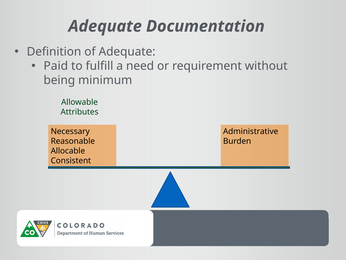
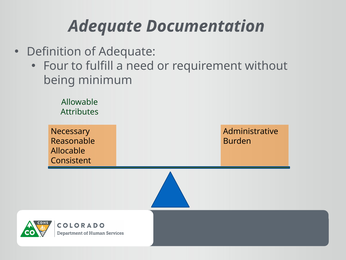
Paid: Paid -> Four (56, 66)
